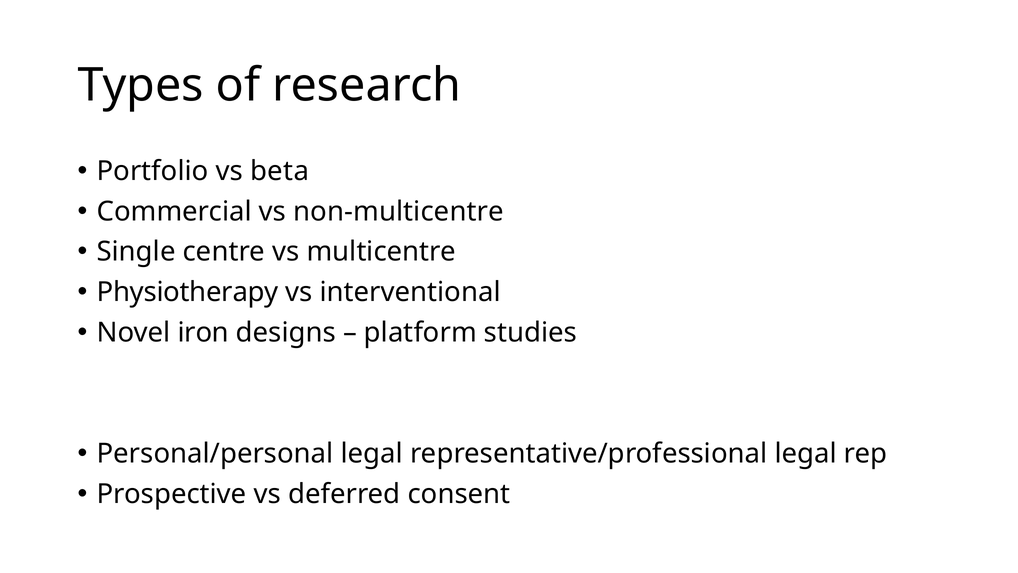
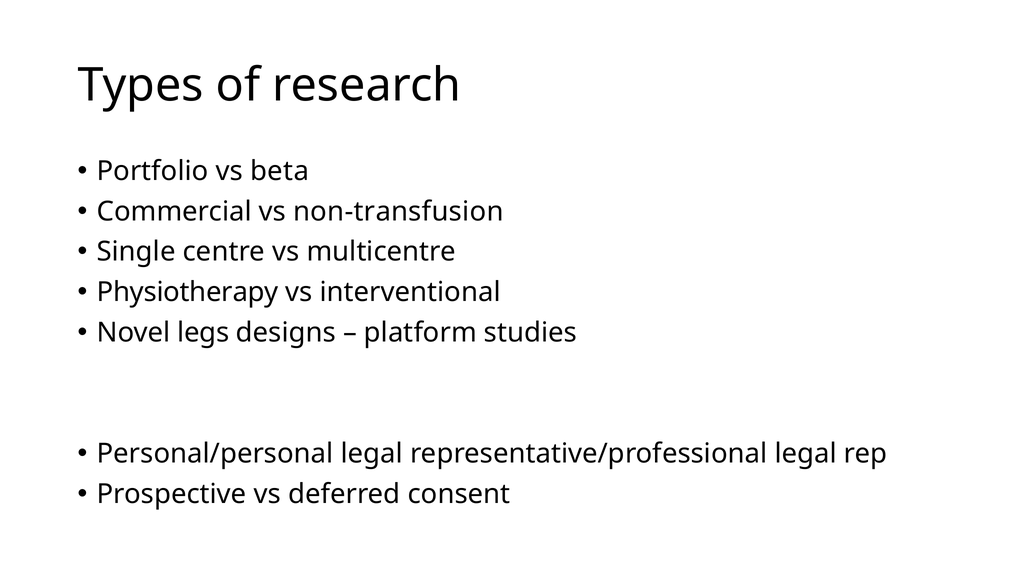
non-multicentre: non-multicentre -> non-transfusion (398, 211)
iron: iron -> legs (203, 332)
